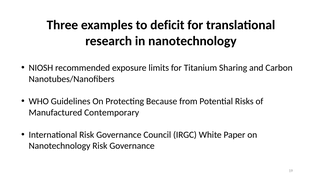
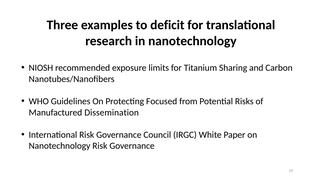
Because: Because -> Focused (162, 101)
Contemporary: Contemporary -> Dissemination (112, 112)
